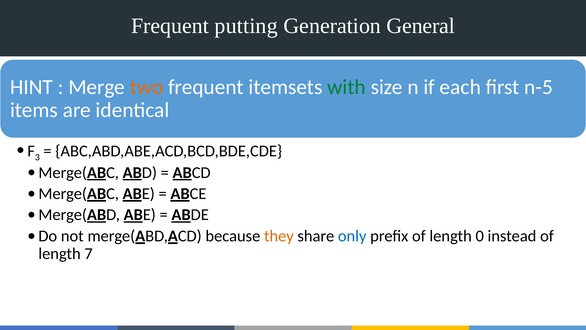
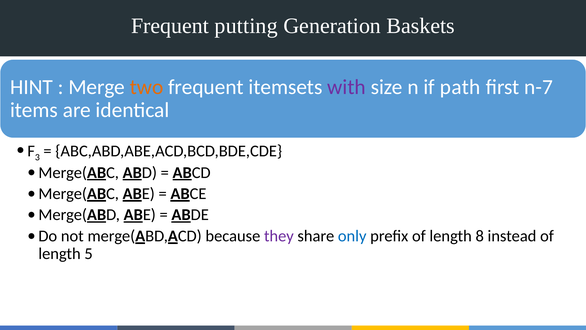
General: General -> Baskets (421, 26)
with colour: green -> purple (347, 87)
each: each -> path (460, 87)
n-5: n-5 -> n-7 (539, 87)
they colour: orange -> purple (279, 236)
0: 0 -> 8 (480, 236)
7: 7 -> 5 (89, 254)
